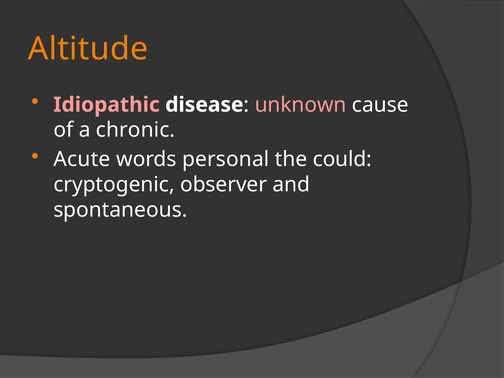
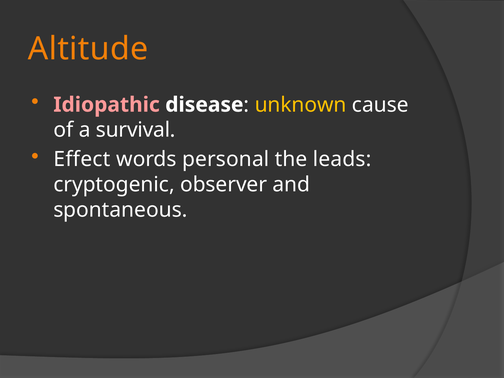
unknown colour: pink -> yellow (301, 105)
chronic: chronic -> survival (136, 130)
Acute: Acute -> Effect (82, 159)
could: could -> leads (342, 159)
